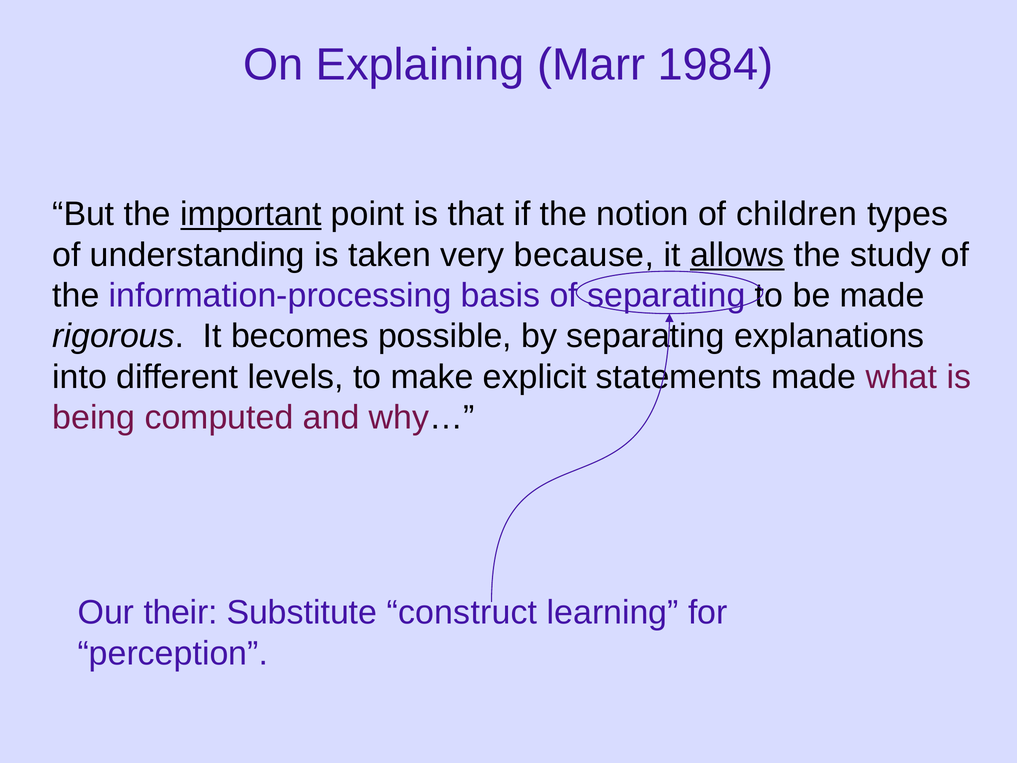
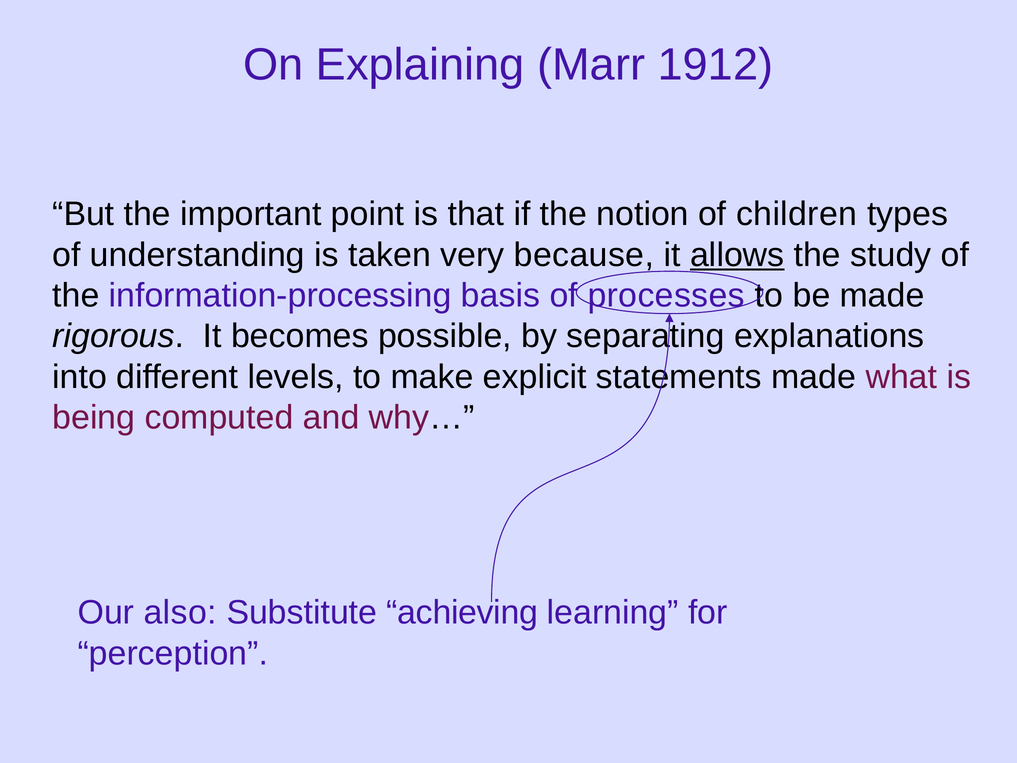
1984: 1984 -> 1912 (715, 65)
important underline: present -> none (251, 214)
of separating: separating -> processes (666, 296)
their: their -> also (180, 612)
construct: construct -> achieving (462, 612)
